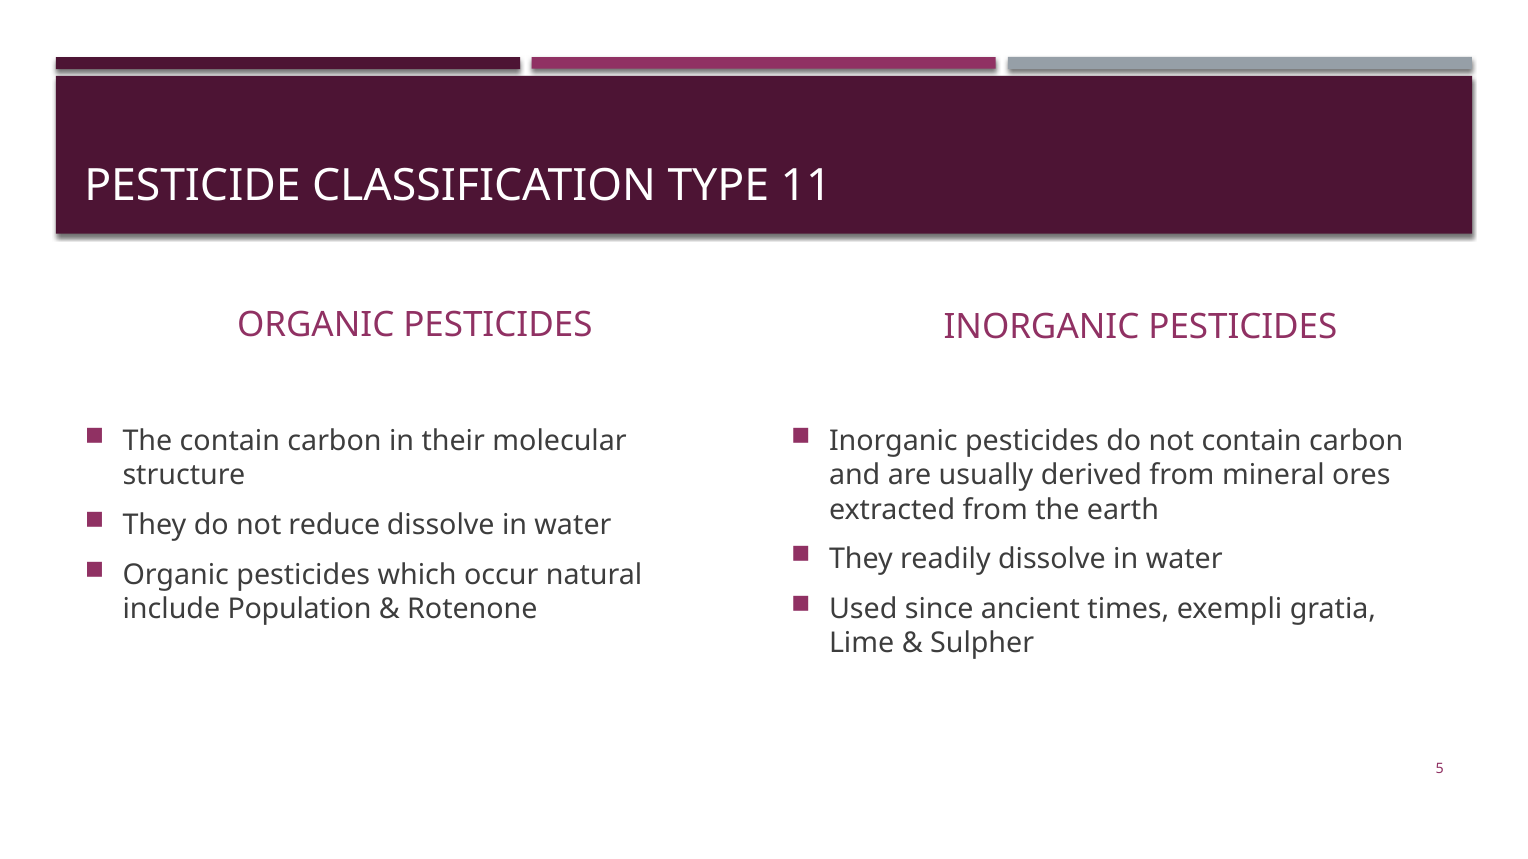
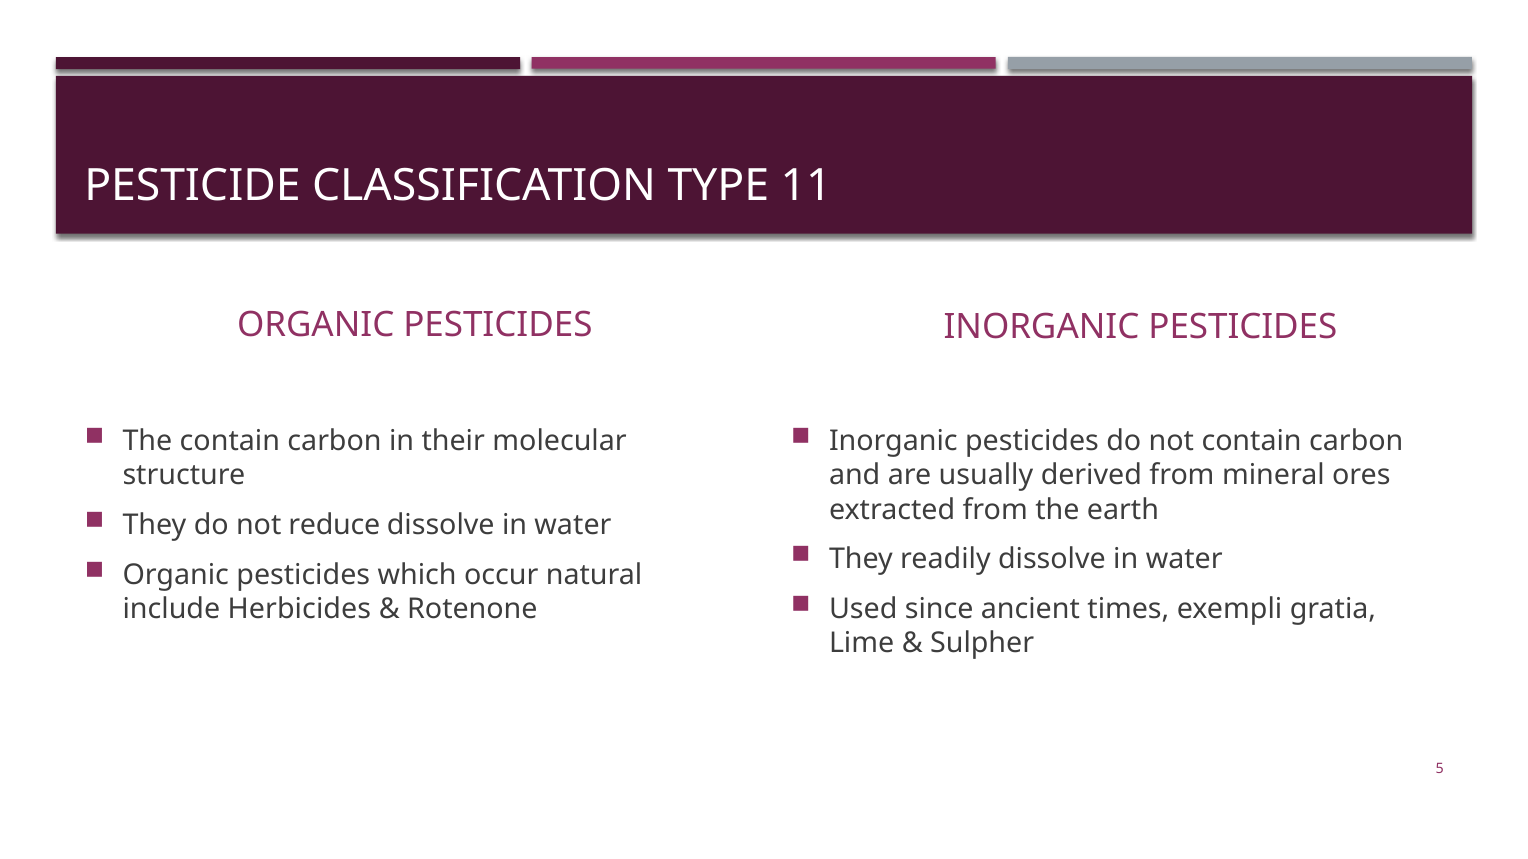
Population: Population -> Herbicides (299, 609)
